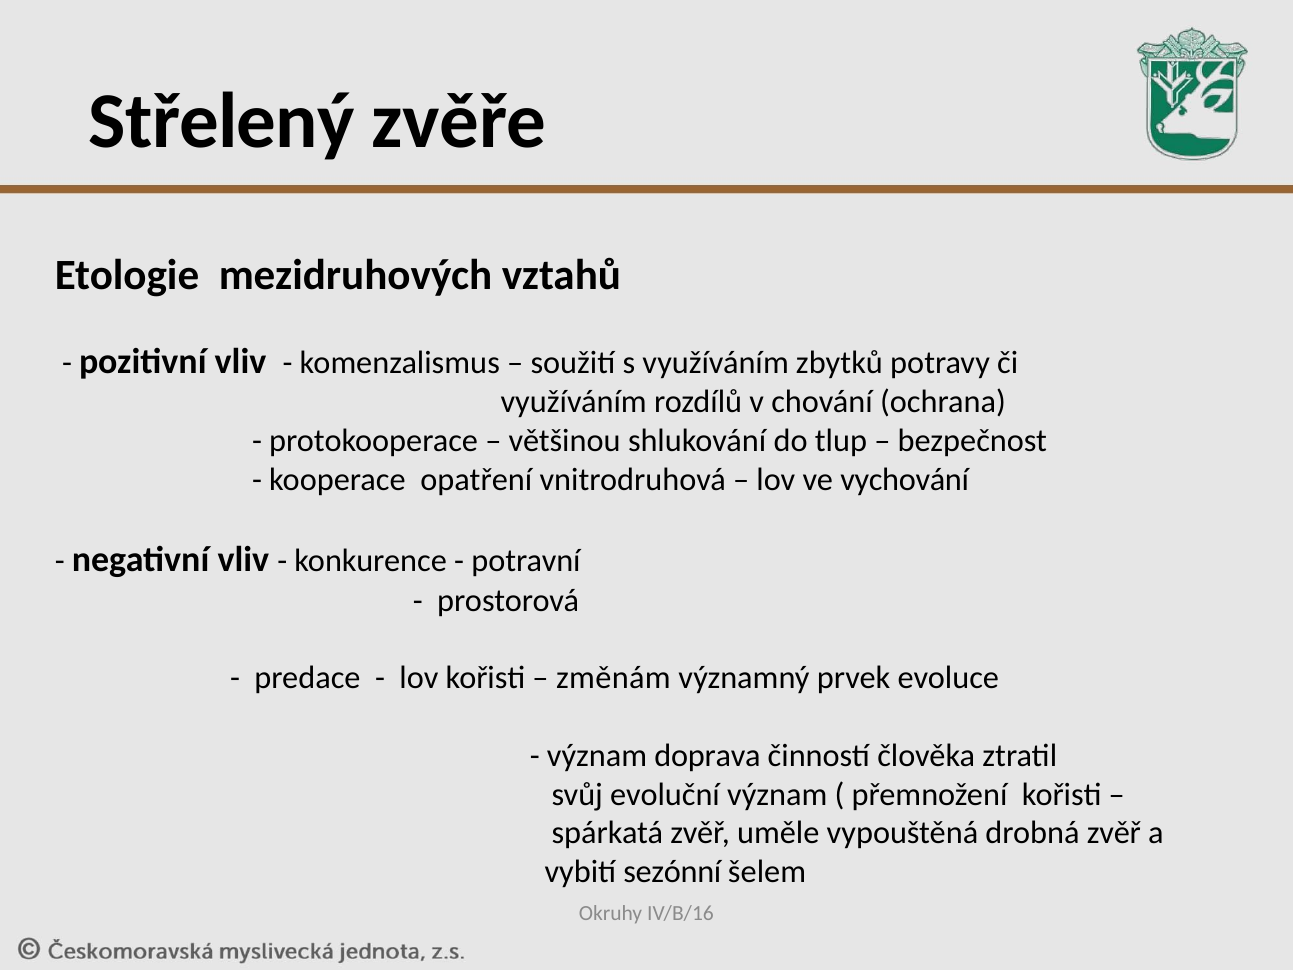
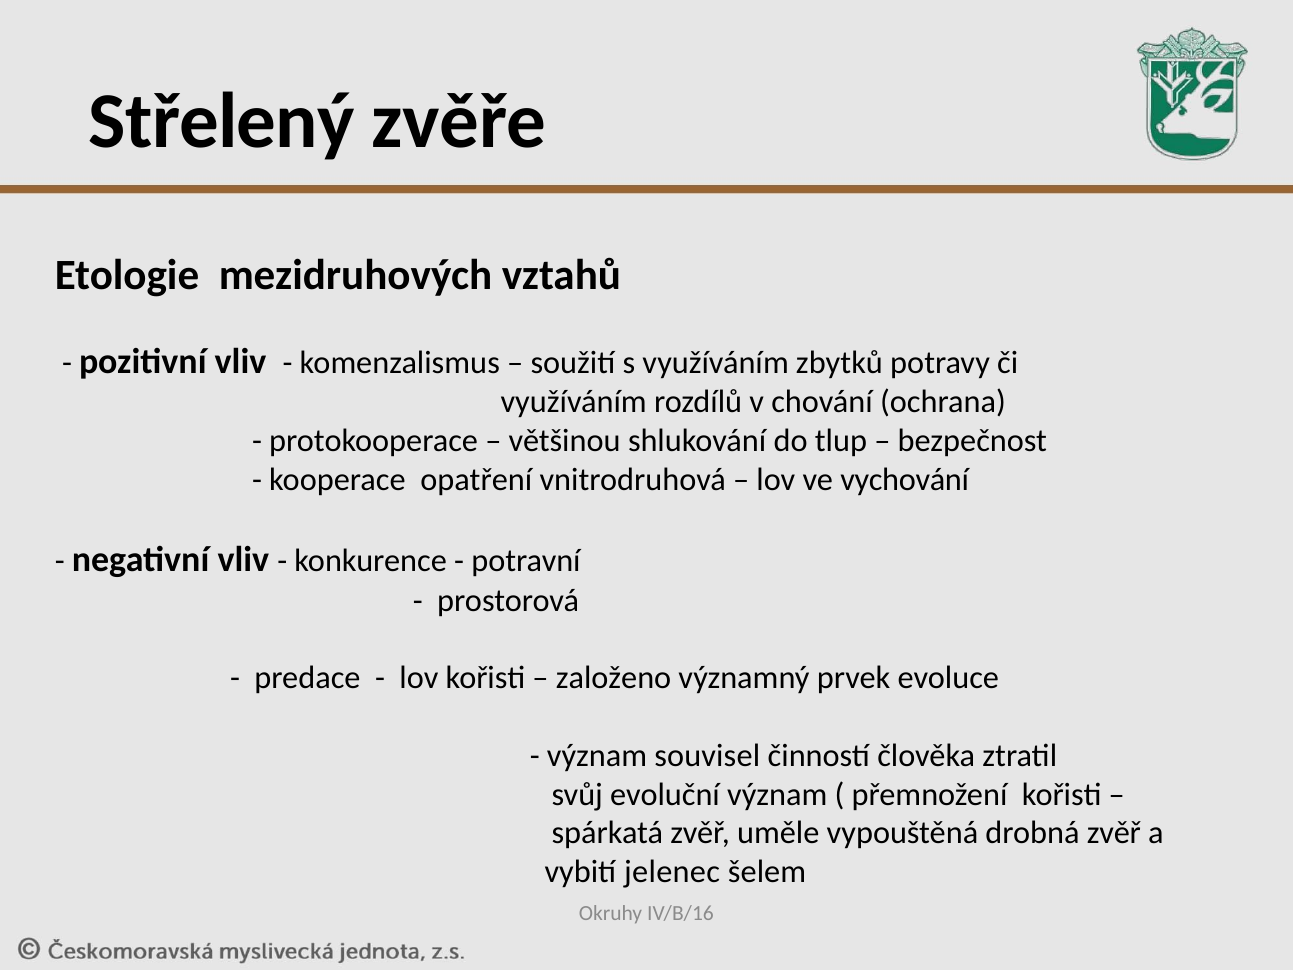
změnám: změnám -> založeno (614, 678)
doprava: doprava -> souvisel (707, 756)
sezónní: sezónní -> jelenec (672, 872)
